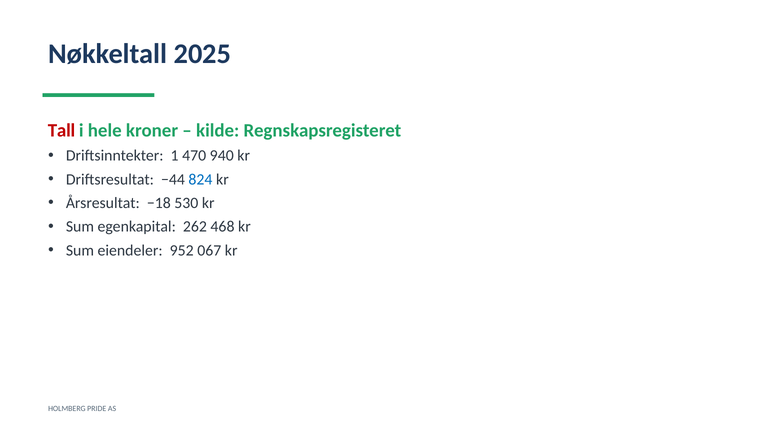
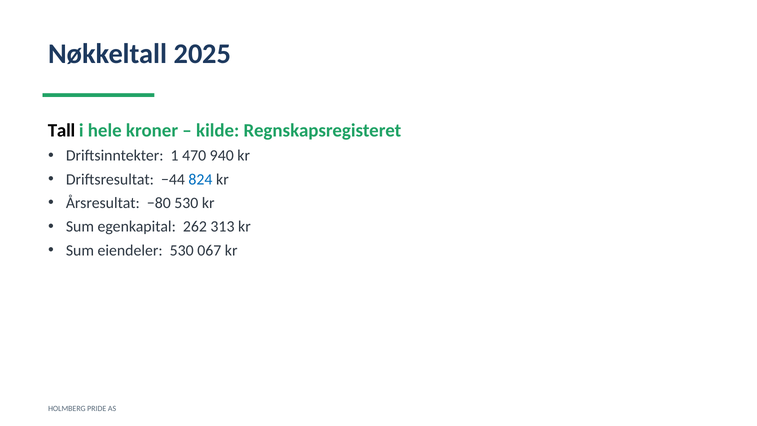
Tall colour: red -> black (62, 130)
−18: −18 -> −80 (159, 203)
468: 468 -> 313 (222, 227)
eiendeler 952: 952 -> 530 (182, 250)
